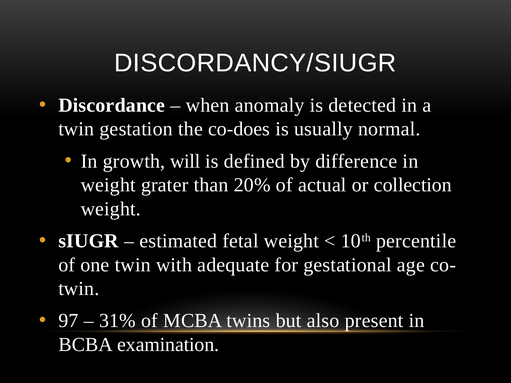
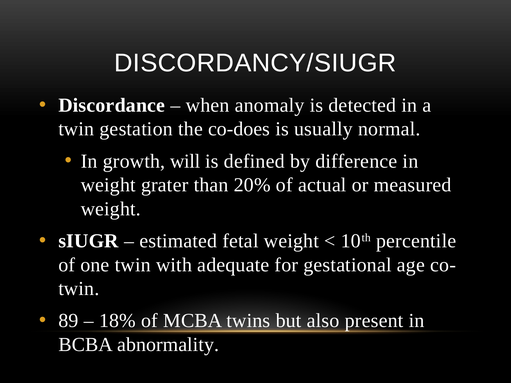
collection: collection -> measured (413, 185)
97: 97 -> 89 (68, 321)
31%: 31% -> 18% (117, 321)
examination: examination -> abnormality (168, 345)
